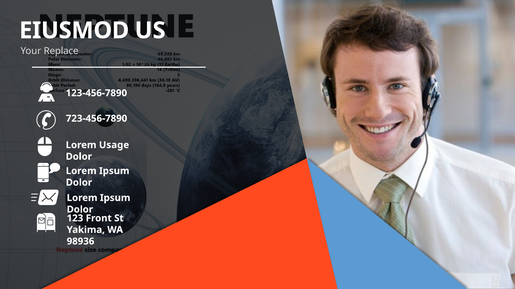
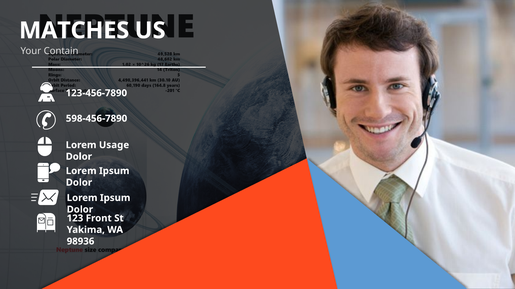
EIUSMOD: EIUSMOD -> MATCHES (74, 31)
Replace: Replace -> Contain (61, 51)
723-456-7890: 723-456-7890 -> 598-456-7890 (97, 119)
